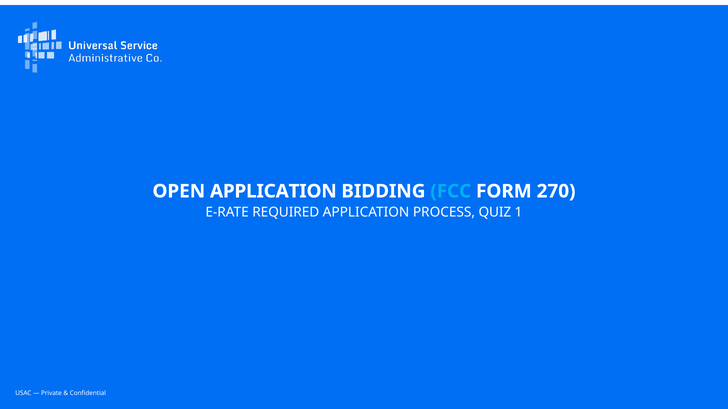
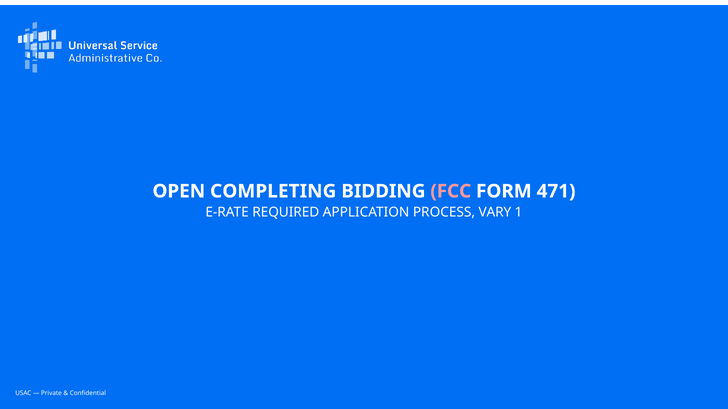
OPEN APPLICATION: APPLICATION -> COMPLETING (273, 191)
FCC colour: light blue -> pink (451, 191)
270: 270 -> 471 (556, 191)
QUIZ: QUIZ -> VARY (495, 212)
